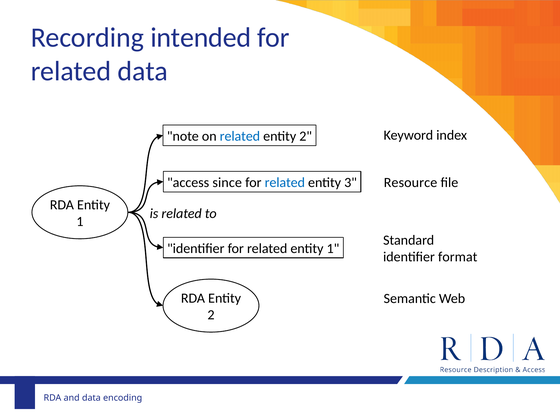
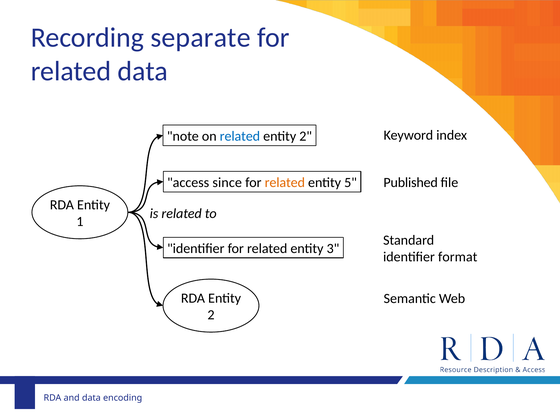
intended: intended -> separate (201, 38)
related colour: blue -> orange (285, 183)
3: 3 -> 5 (351, 183)
Resource: Resource -> Published (411, 183)
related entity 1: 1 -> 3 (333, 249)
